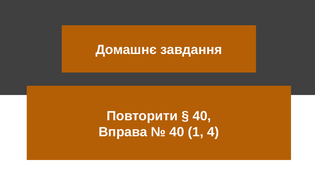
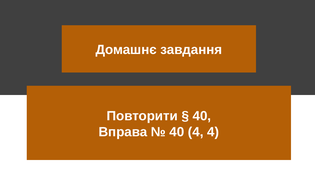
40 1: 1 -> 4 (196, 132)
